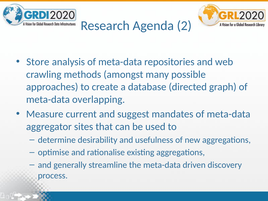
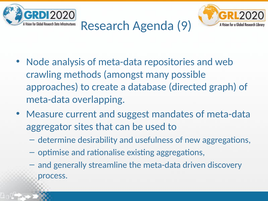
2: 2 -> 9 (184, 26)
Store: Store -> Node (38, 62)
